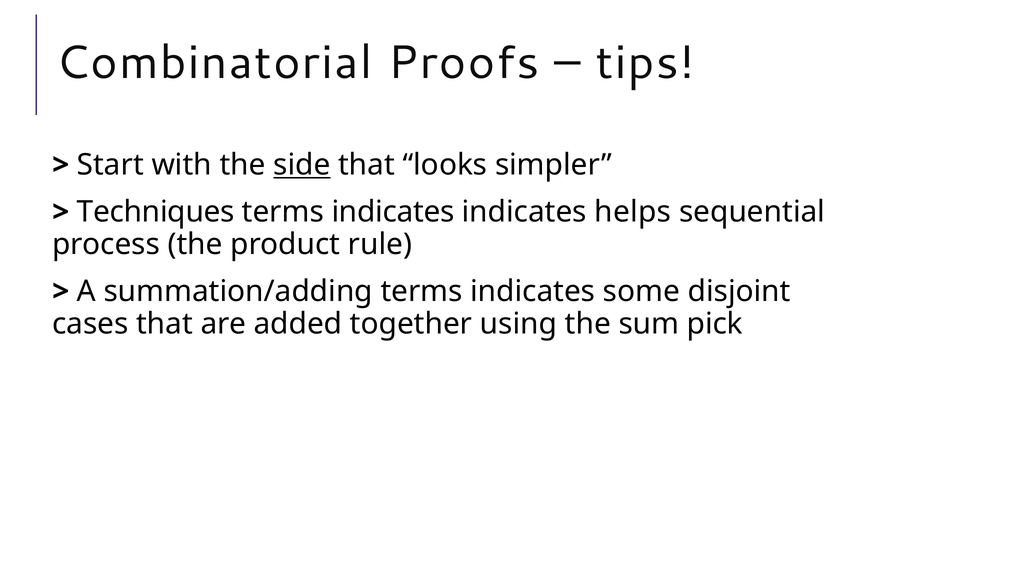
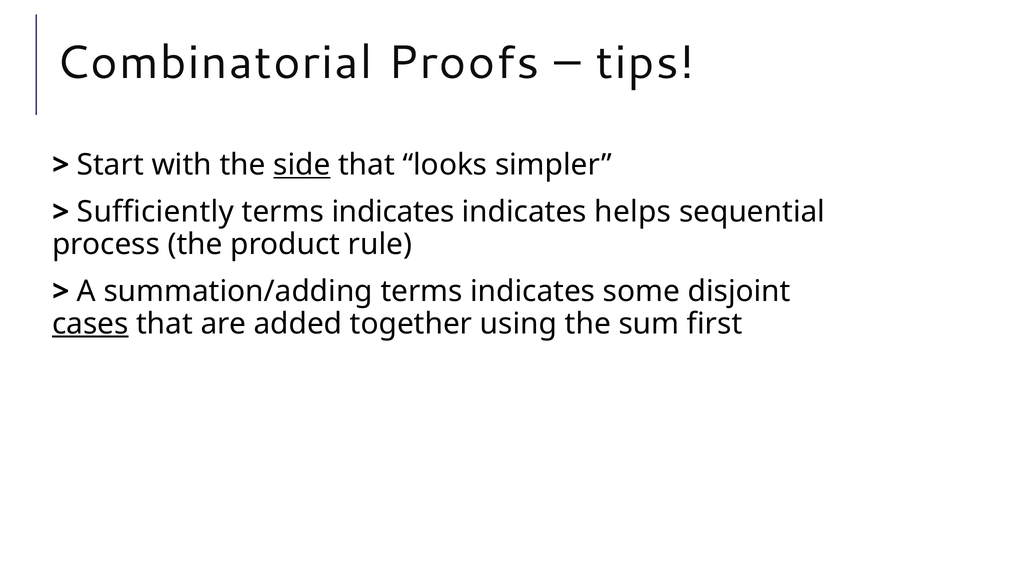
Techniques: Techniques -> Sufficiently (155, 212)
cases underline: none -> present (90, 324)
pick: pick -> first (715, 324)
